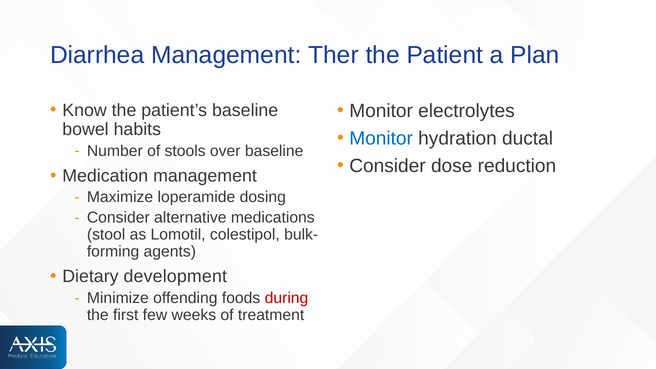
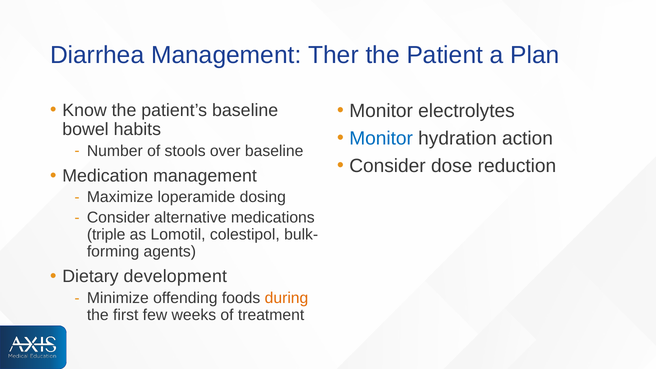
ductal: ductal -> action (528, 138)
stool: stool -> triple (106, 235)
during colour: red -> orange (287, 298)
